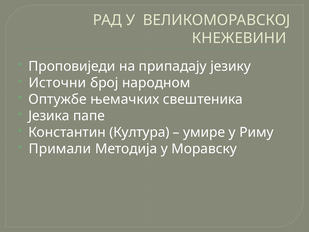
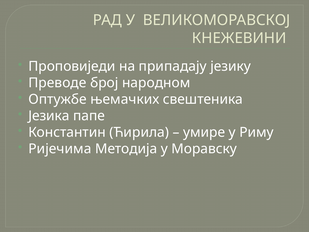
Источни: Источни -> Преводе (57, 83)
Култура: Култура -> Ћирила (139, 132)
Примали: Примали -> Ријечима (60, 149)
